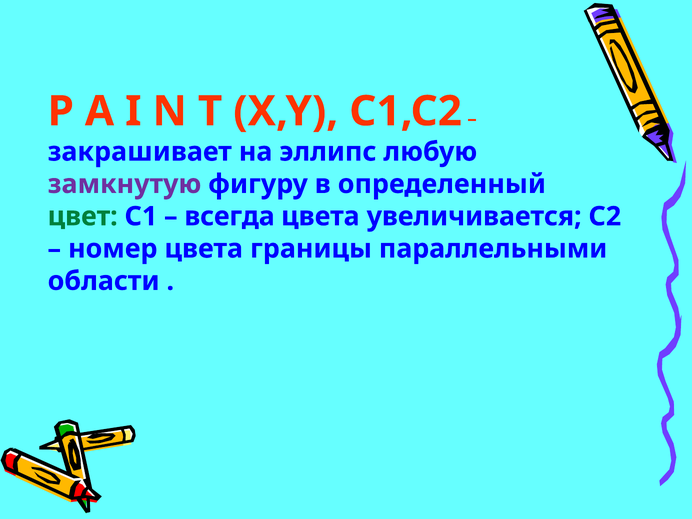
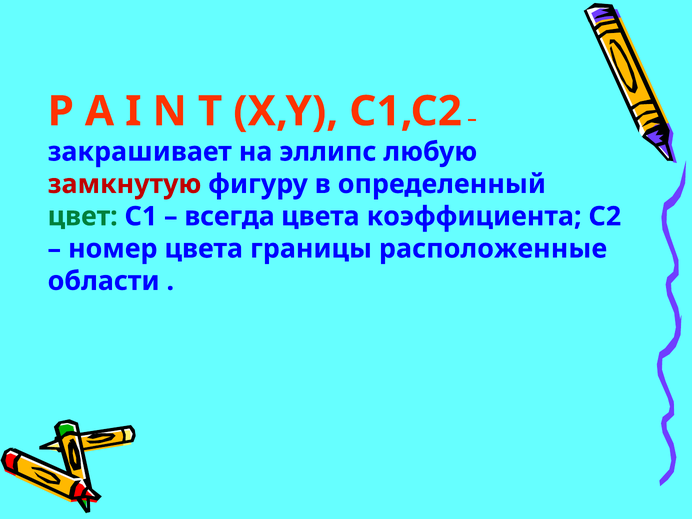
замкнутую colour: purple -> red (124, 184)
увеличивается: увеличивается -> коэффициента (474, 216)
параллельными: параллельными -> расположенные (493, 249)
